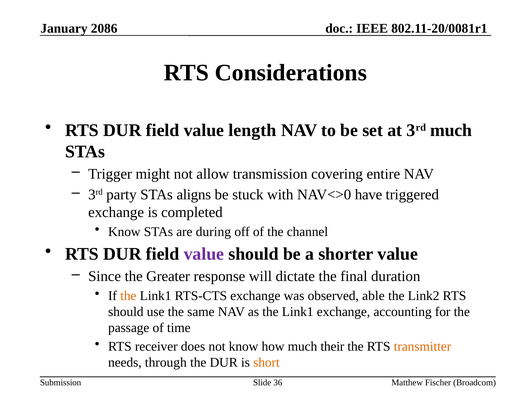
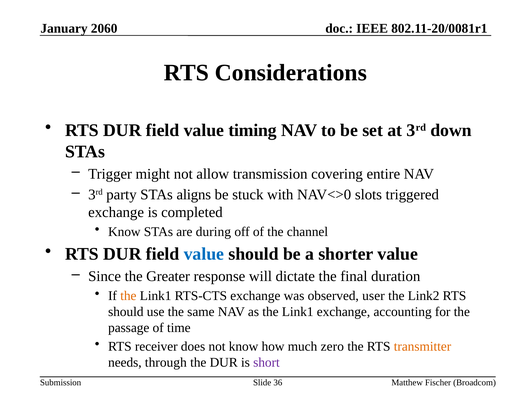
2086: 2086 -> 2060 (104, 28)
length: length -> timing (253, 130)
3rd much: much -> down (451, 130)
have: have -> slots (368, 194)
value colour: purple -> blue (204, 254)
able: able -> user (373, 295)
their: their -> zero (332, 346)
short colour: orange -> purple (266, 362)
